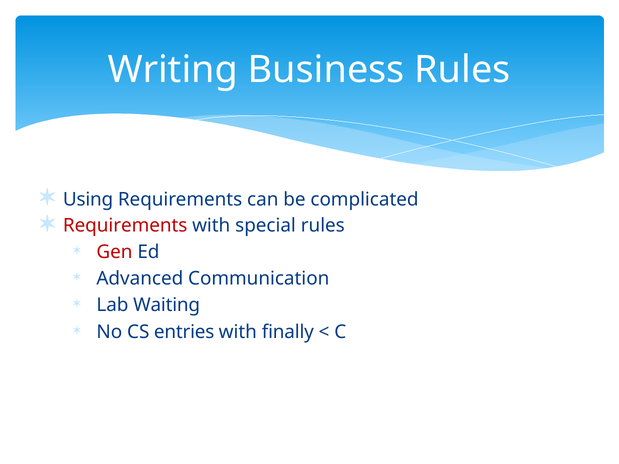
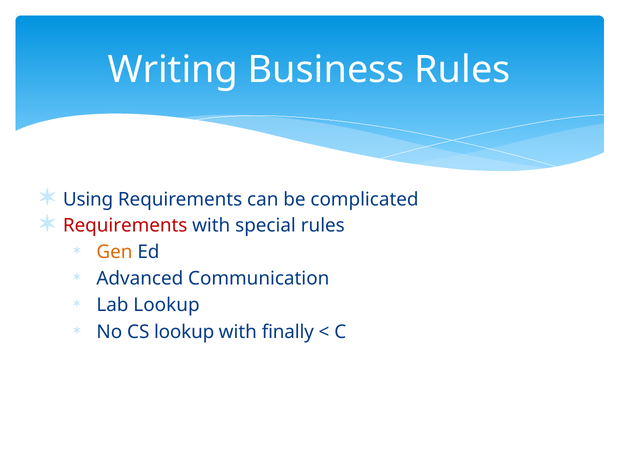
Gen colour: red -> orange (114, 252)
Lab Waiting: Waiting -> Lookup (167, 305)
CS entries: entries -> lookup (184, 332)
